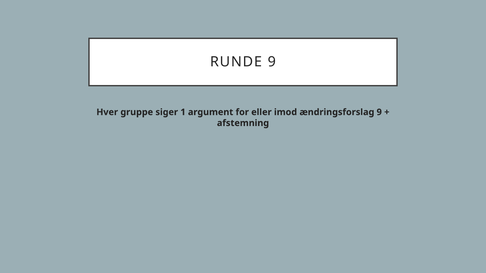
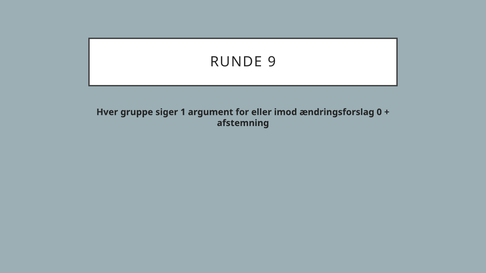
ændringsforslag 9: 9 -> 0 (379, 112)
